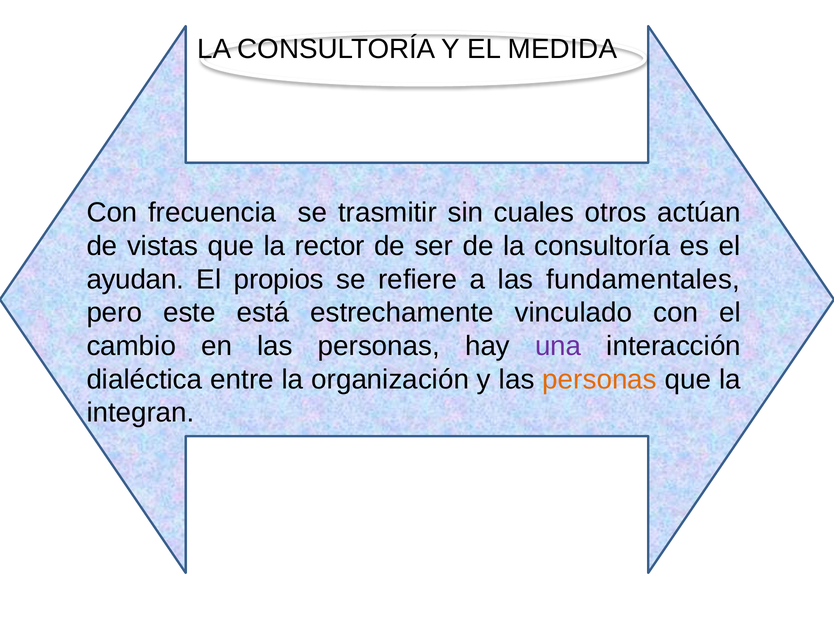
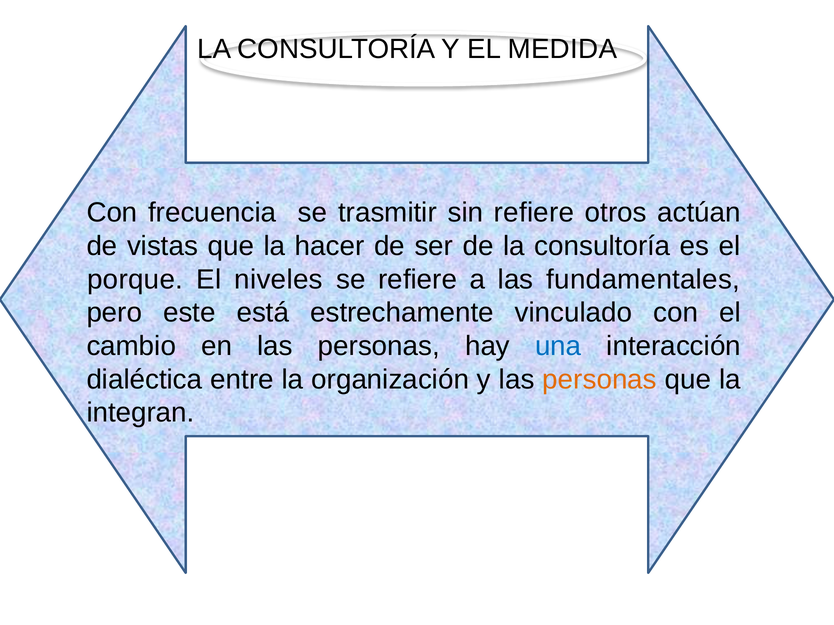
sin cuales: cuales -> refiere (534, 213)
rector: rector -> hacer (330, 246)
ayudan: ayudan -> porque (135, 280)
propios: propios -> niveles (279, 280)
una colour: purple -> blue (558, 346)
